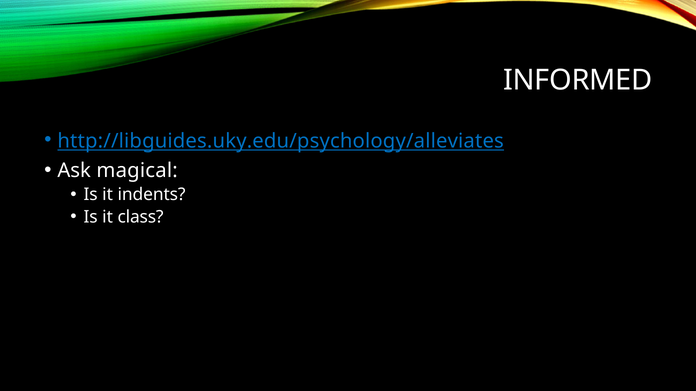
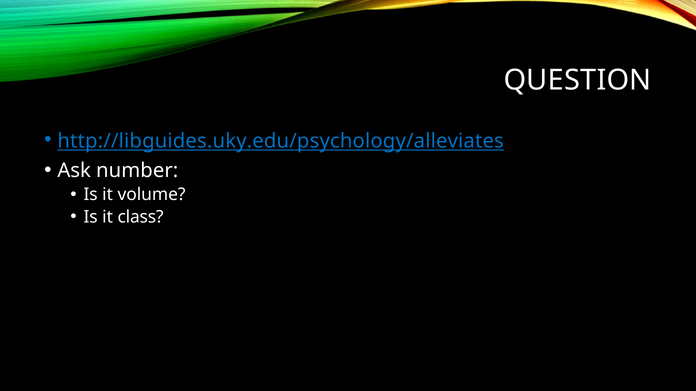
INFORMED: INFORMED -> QUESTION (578, 80)
magical: magical -> number (137, 171)
indents: indents -> volume (151, 195)
